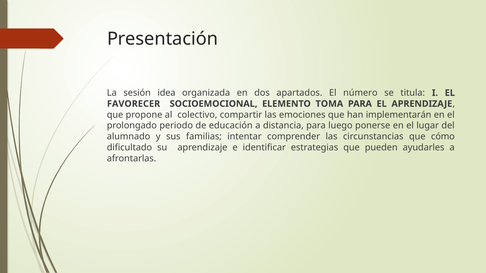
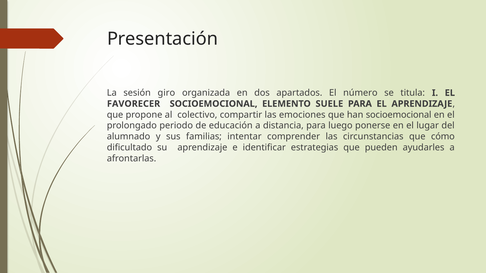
idea: idea -> giro (166, 93)
TOMA: TOMA -> SUELE (329, 104)
han implementarán: implementarán -> socioemocional (399, 115)
